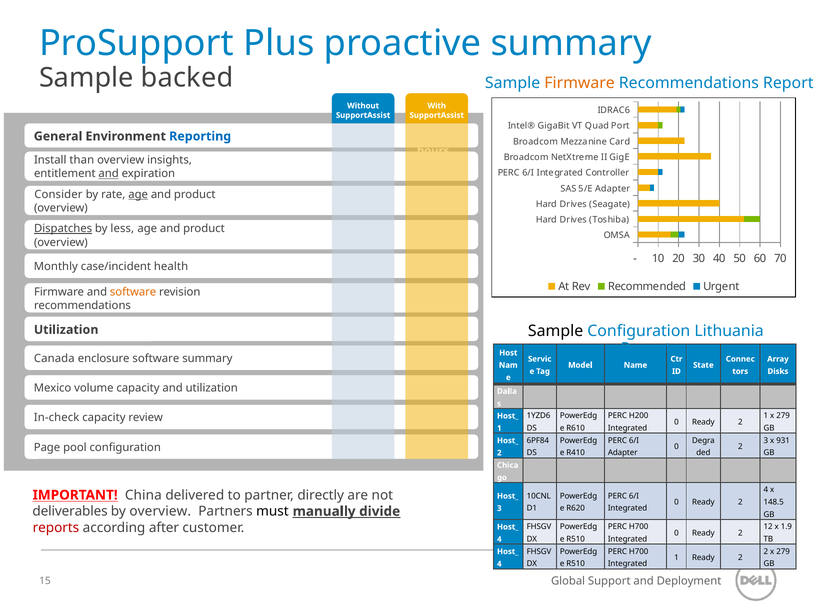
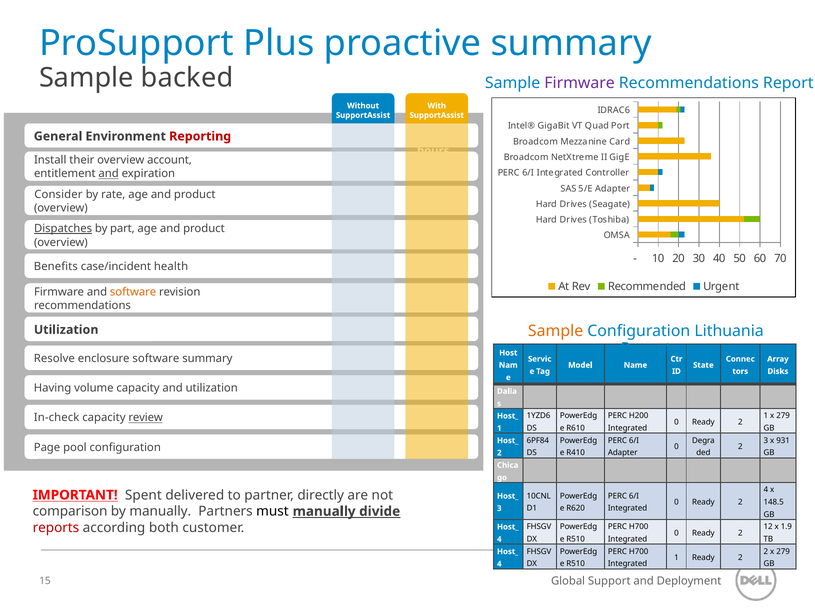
Firmware colour: orange -> purple (580, 83)
Reporting colour: blue -> red (200, 136)
than: than -> their (82, 160)
insights: insights -> account (170, 160)
age underline: present -> none (138, 194)
less: less -> part (122, 229)
Monthly: Monthly -> Benefits (56, 267)
Sample colour: black -> orange (556, 331)
Canada: Canada -> Resolve (54, 359)
Mexico: Mexico -> Having (53, 388)
review underline: none -> present (146, 418)
China: China -> Spent (143, 495)
deliverables: deliverables -> comparison (70, 512)
by overview: overview -> manually (160, 512)
after: after -> both (164, 528)
